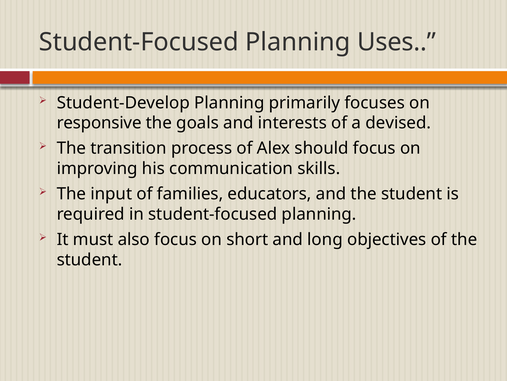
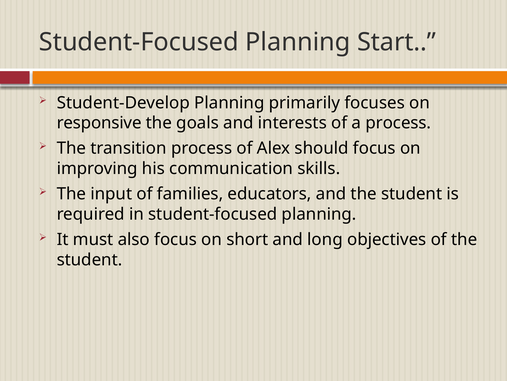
Uses: Uses -> Start (397, 42)
a devised: devised -> process (398, 123)
